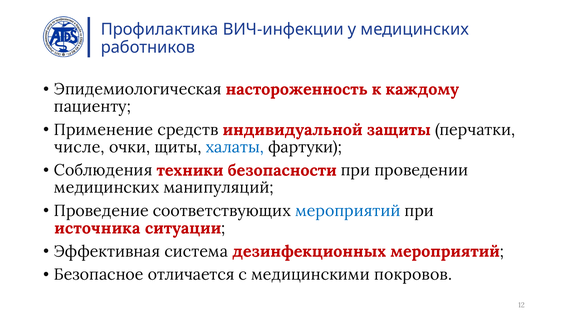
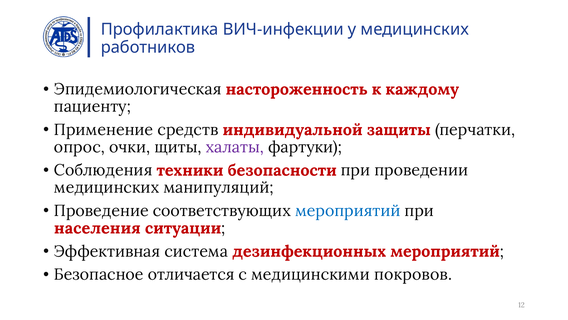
числе: числе -> опрос (79, 147)
халаты colour: blue -> purple (235, 147)
источника: источника -> населения (97, 228)
